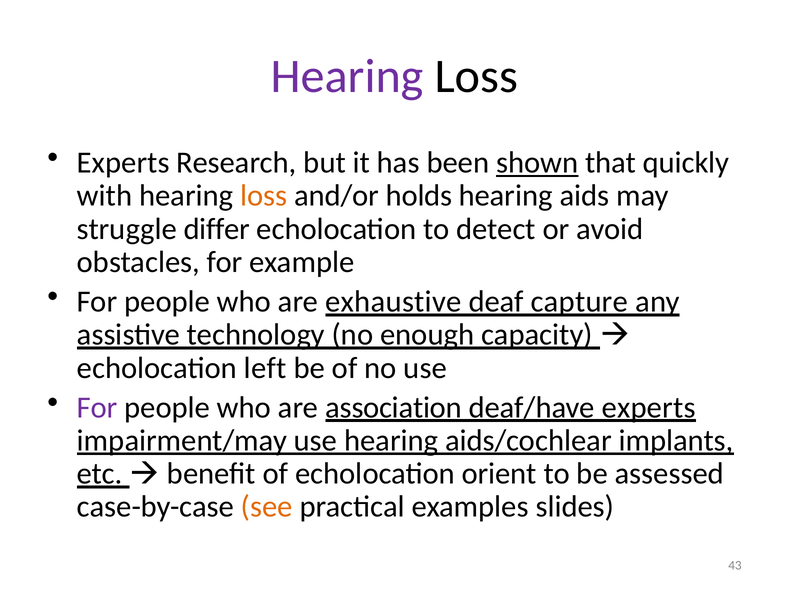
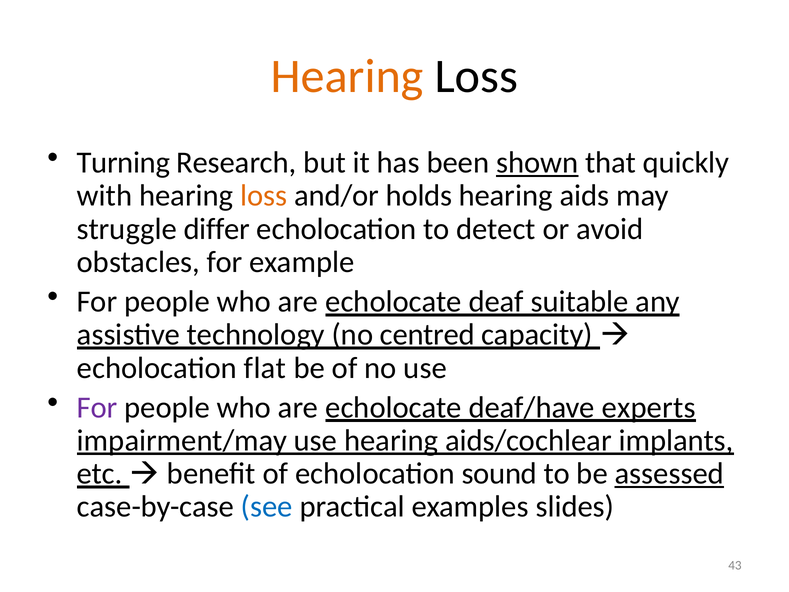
Hearing colour: purple -> orange (347, 76)
Experts: Experts -> Turning (123, 163)
exhaustive: exhaustive -> echolocate (394, 301)
capture: capture -> suitable (580, 301)
enough: enough -> centred (427, 335)
left: left -> flat (265, 368)
association: association -> echolocate (394, 407)
orient: orient -> sound (499, 473)
assessed underline: none -> present (669, 473)
see colour: orange -> blue (267, 507)
